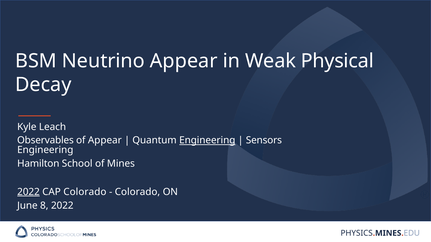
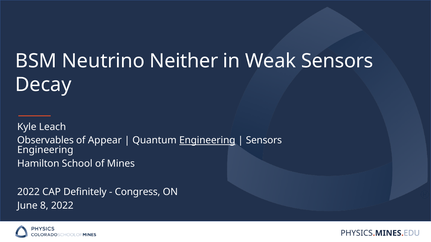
Neutrino Appear: Appear -> Neither (184, 61)
Weak Physical: Physical -> Sensors (337, 61)
2022 underline: present -> none (28, 192)
CAP Colorado: Colorado -> Definitely (85, 192)
Colorado: Colorado -> Congress (138, 192)
